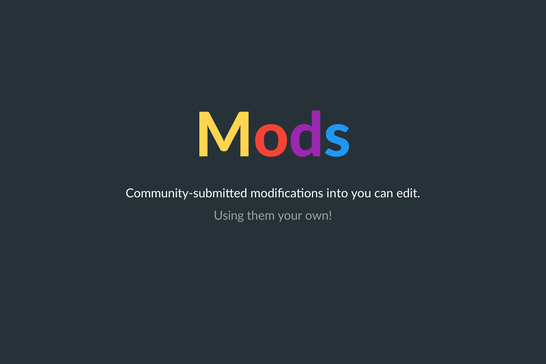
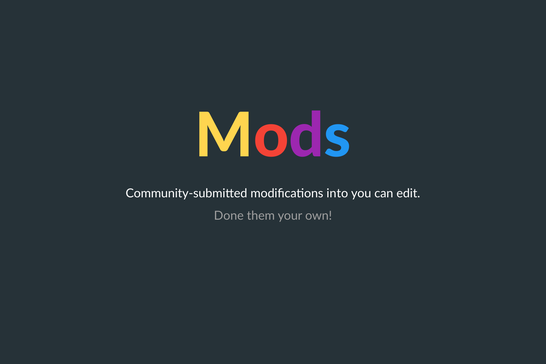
Using: Using -> Done (229, 216)
